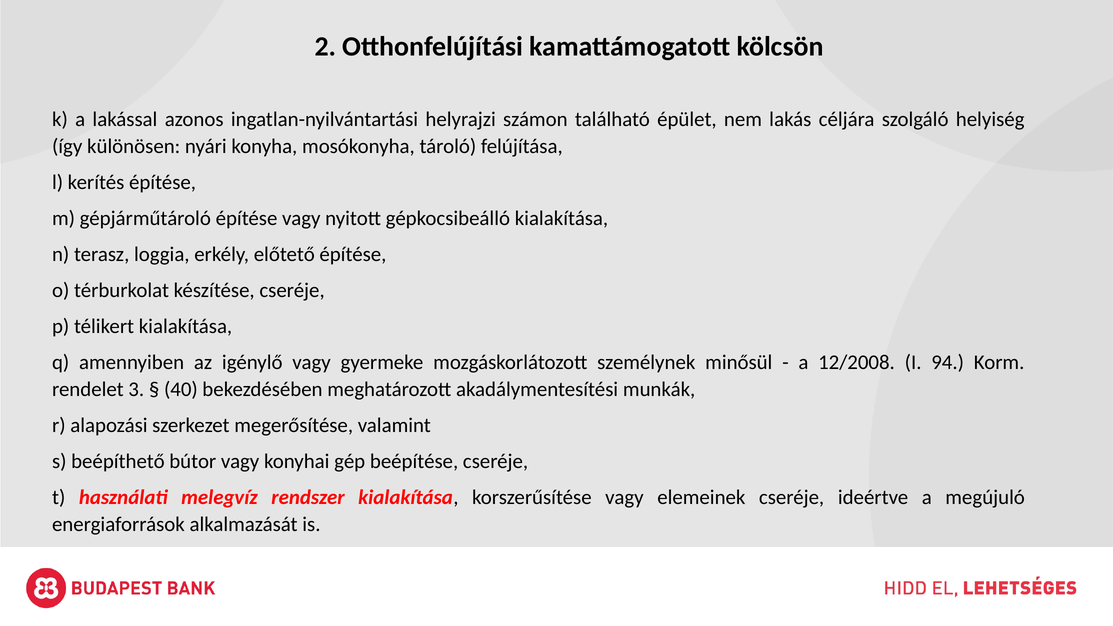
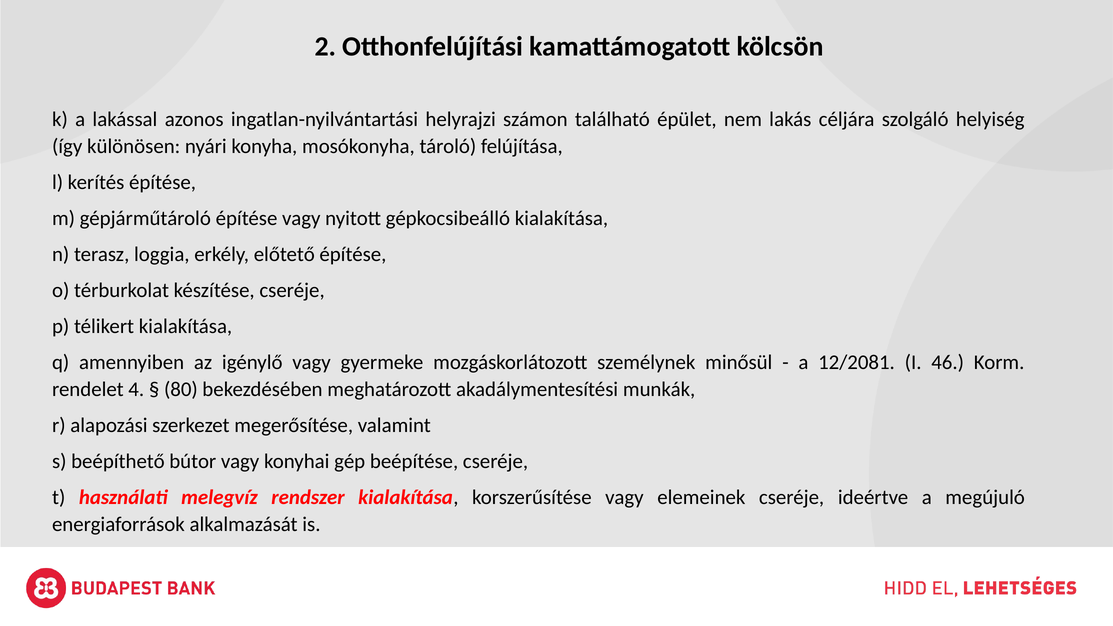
12/2008: 12/2008 -> 12/2081 (856, 363)
94: 94 -> 46 (948, 363)
3: 3 -> 4 (136, 389)
40: 40 -> 80 (181, 389)
